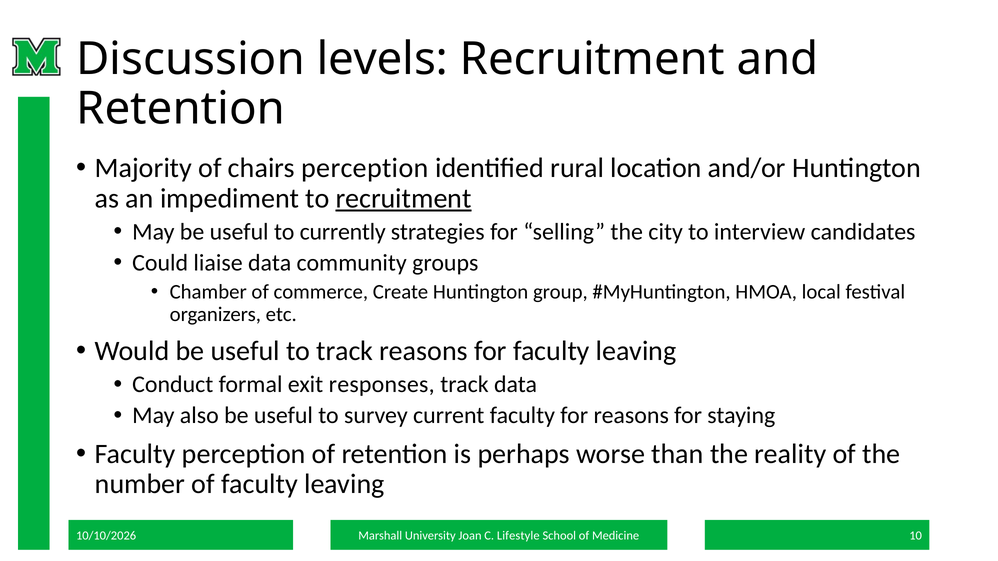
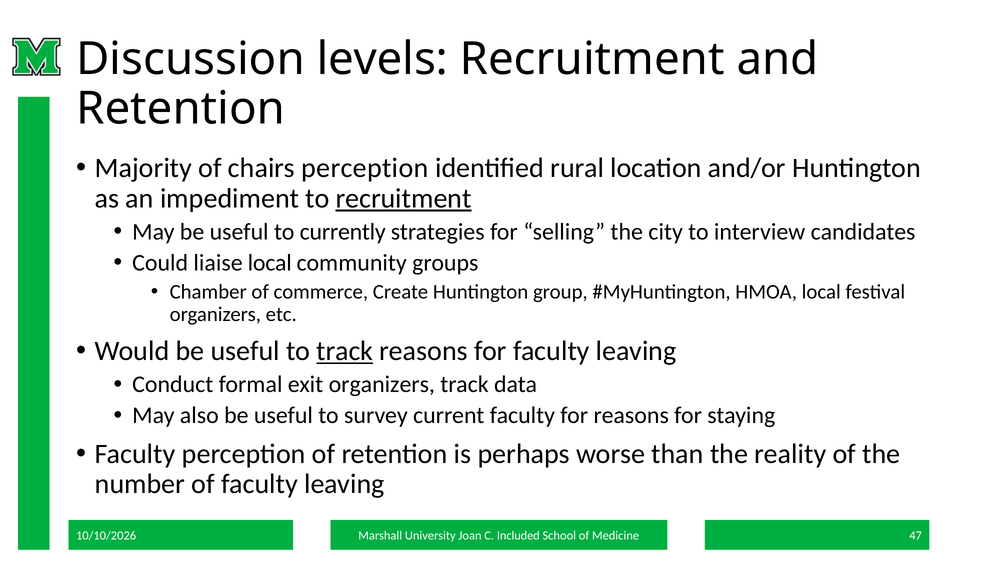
liaise data: data -> local (270, 263)
track underline: none -> present (345, 351)
exit responses: responses -> organizers (382, 385)
Lifestyle: Lifestyle -> Included (518, 536)
10: 10 -> 47 (916, 536)
